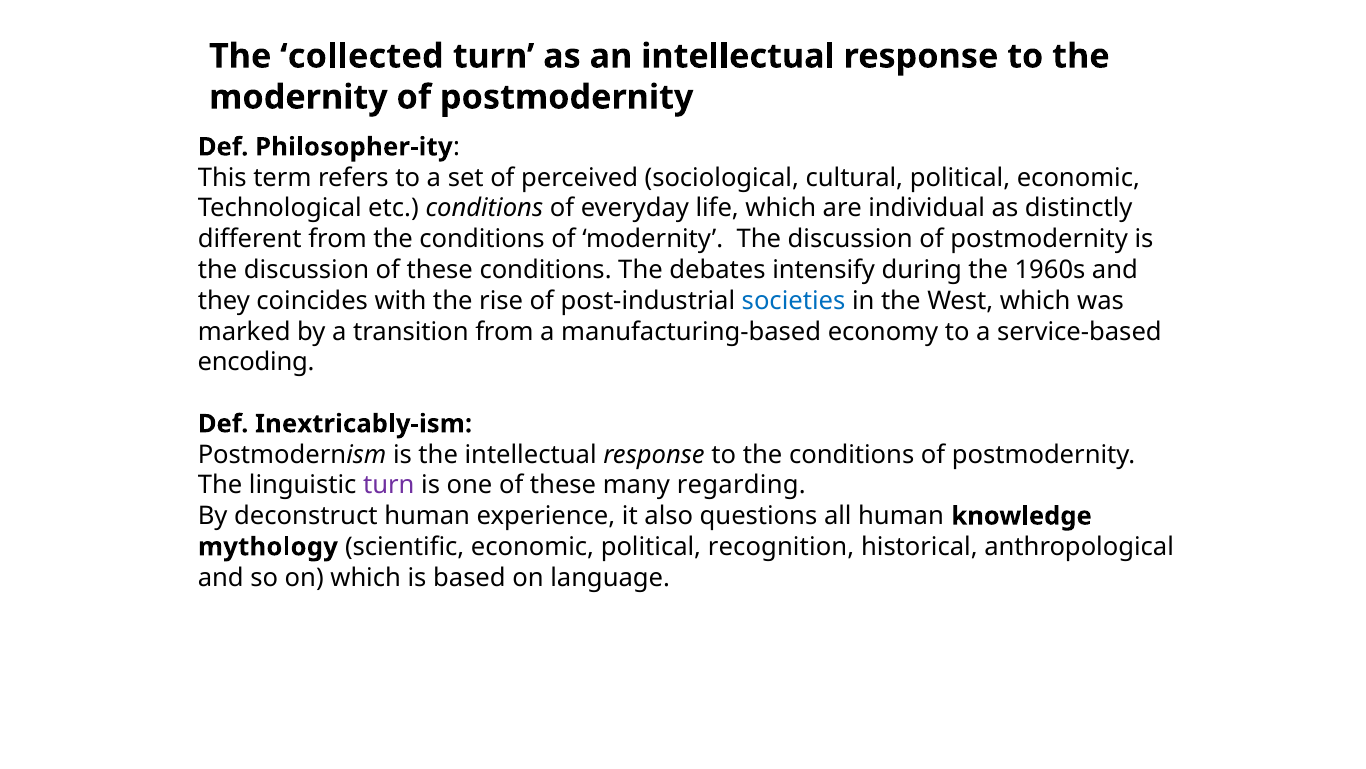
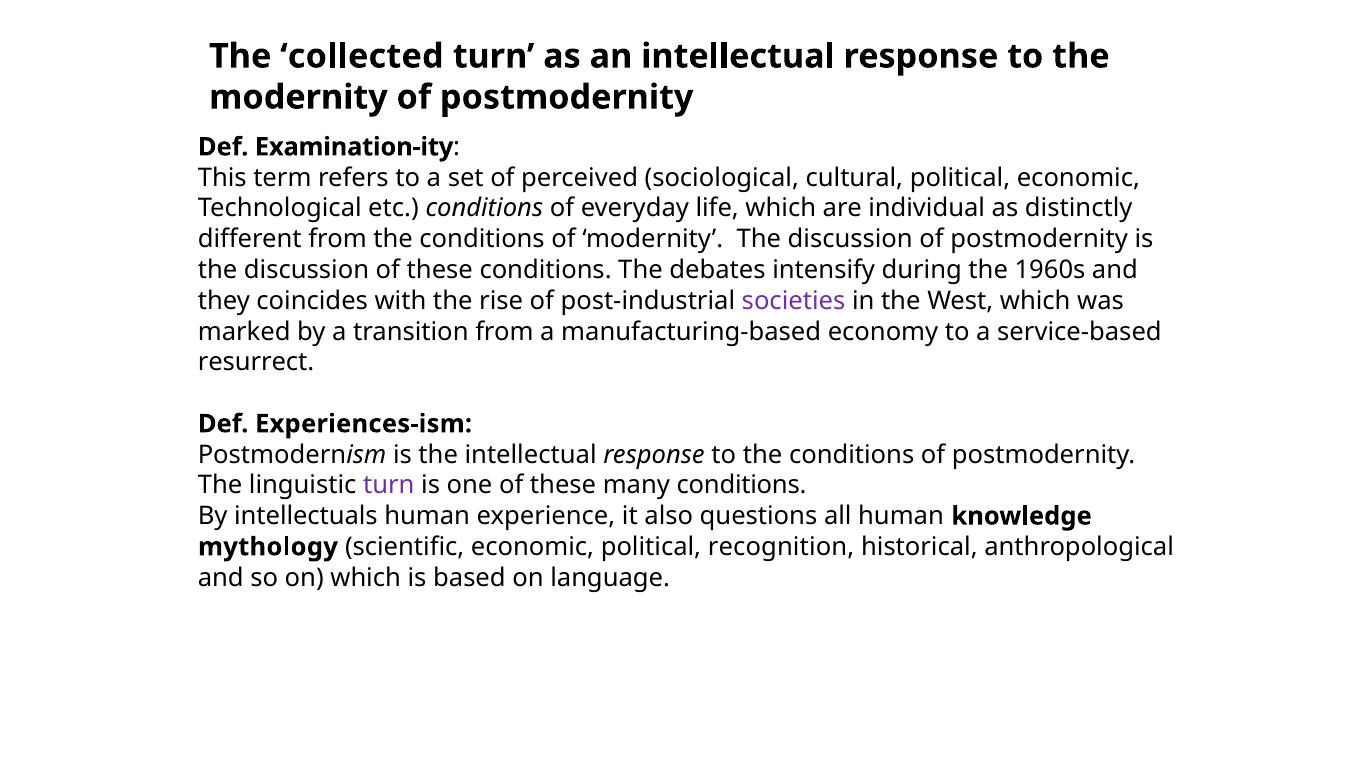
Philosopher-ity: Philosopher-ity -> Examination-ity (354, 147)
societies colour: blue -> purple (794, 301)
encoding: encoding -> resurrect (256, 362)
Inextricably-ism: Inextricably-ism -> Experiences-ism (364, 423)
many regarding: regarding -> conditions (742, 485)
deconstruct: deconstruct -> intellectuals (306, 516)
